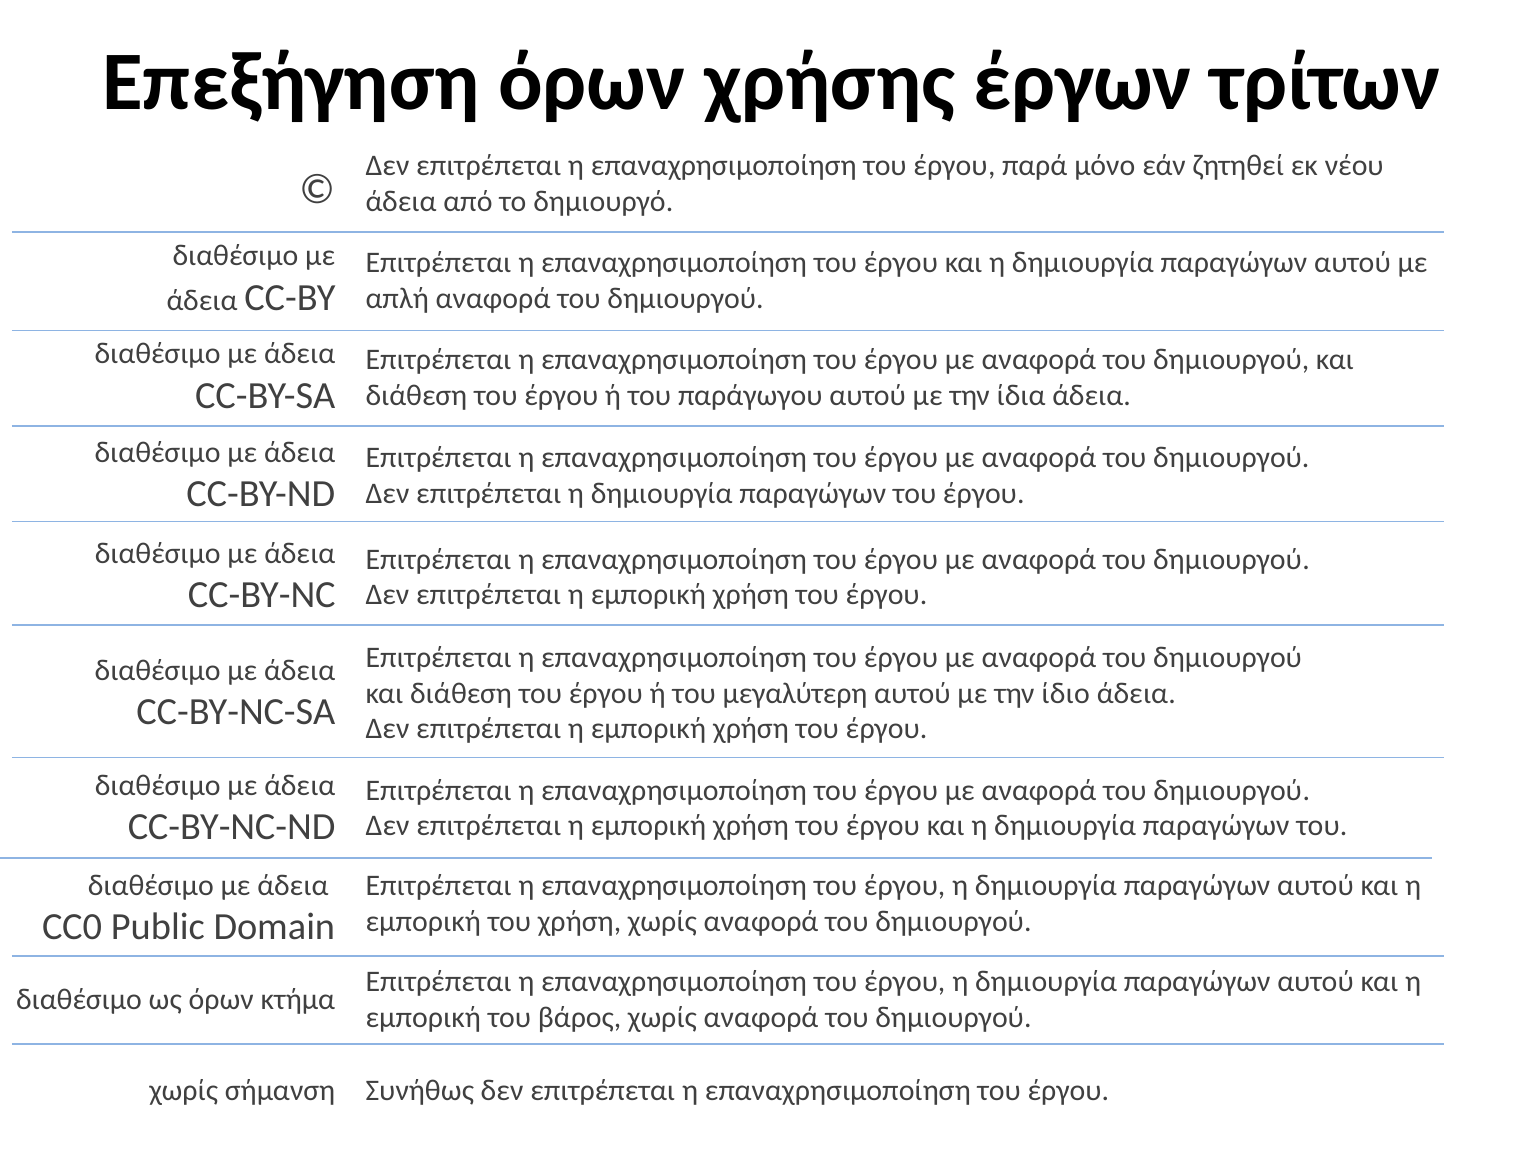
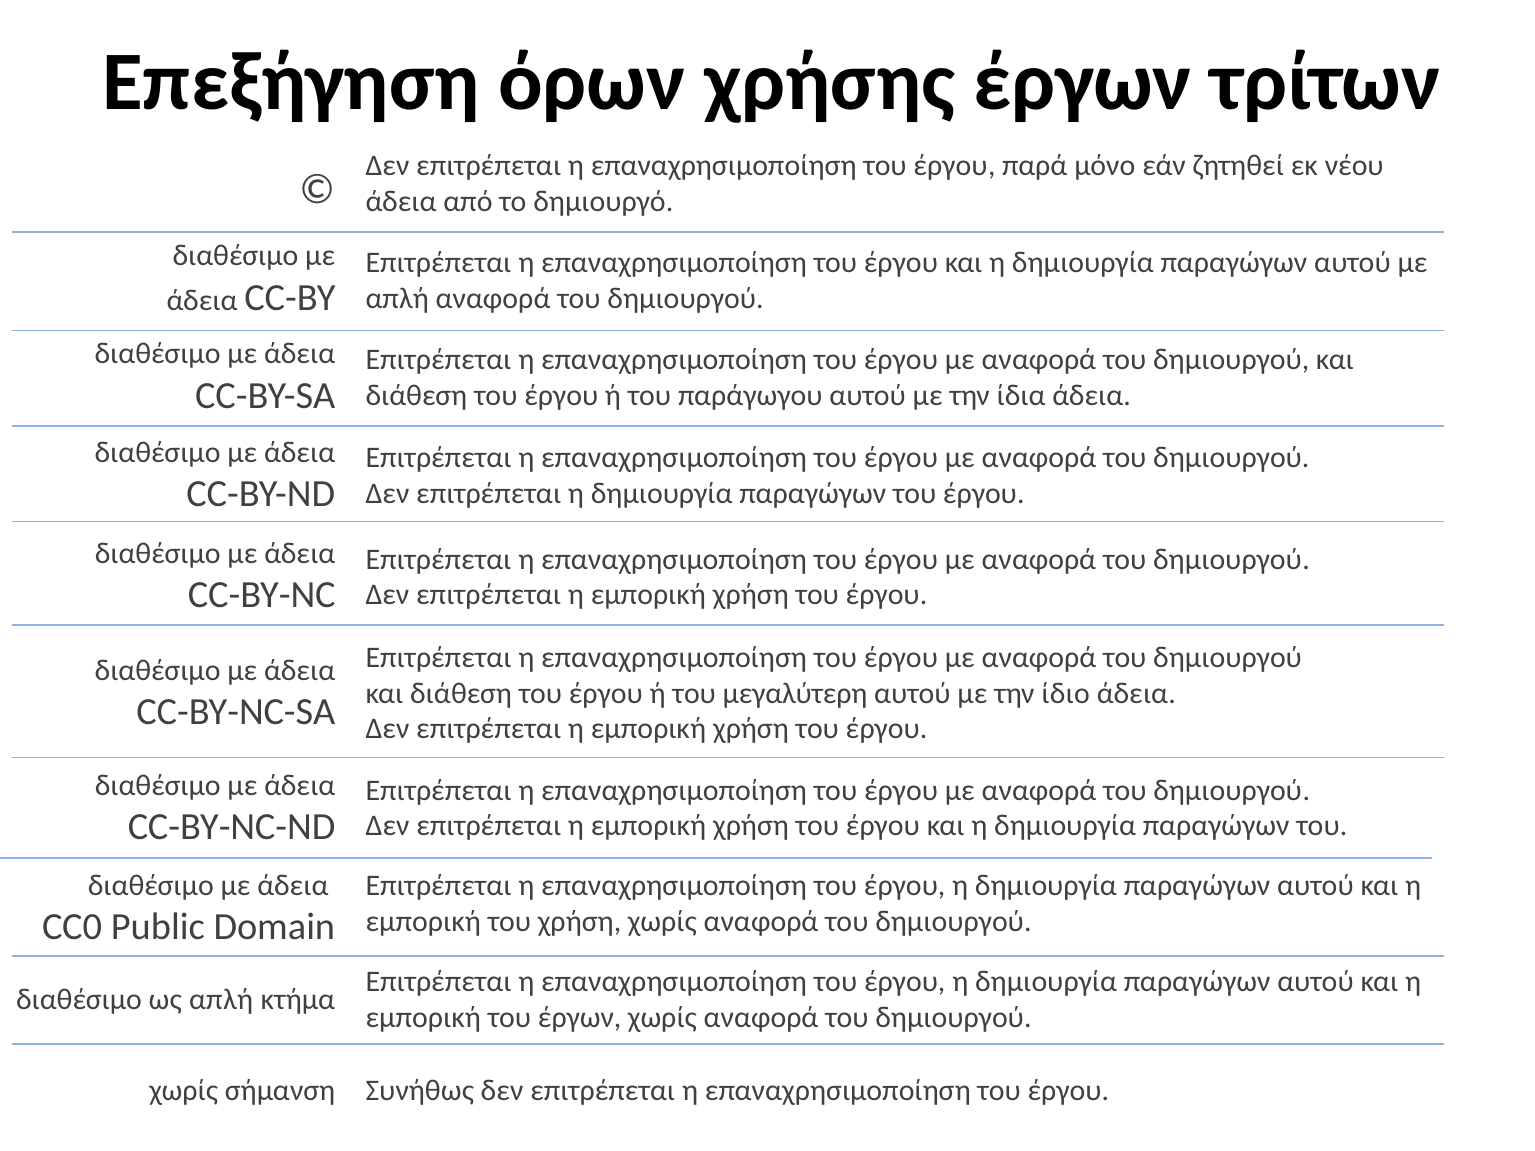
ως όρων: όρων -> απλή (221, 1000)
του βάρος: βάρος -> έργων (580, 1018)
